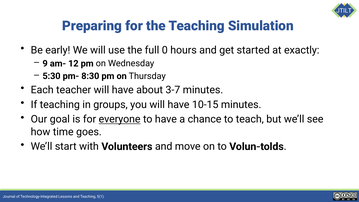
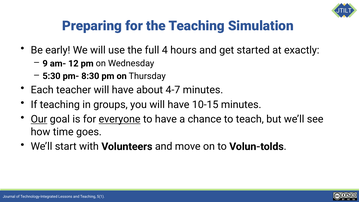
0: 0 -> 4 (165, 50)
3-7: 3-7 -> 4-7 (173, 90)
Our underline: none -> present (39, 119)
